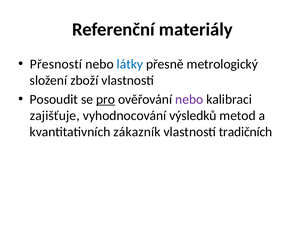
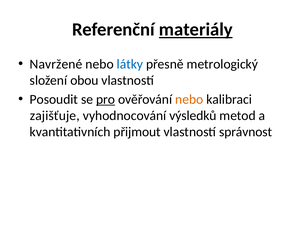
materiály underline: none -> present (196, 30)
Přesností: Přesností -> Navržené (56, 64)
zboží: zboží -> obou (84, 80)
nebo colour: purple -> orange (189, 99)
zákazník: zákazník -> přijmout (137, 132)
tradičních: tradičních -> správnost (246, 132)
